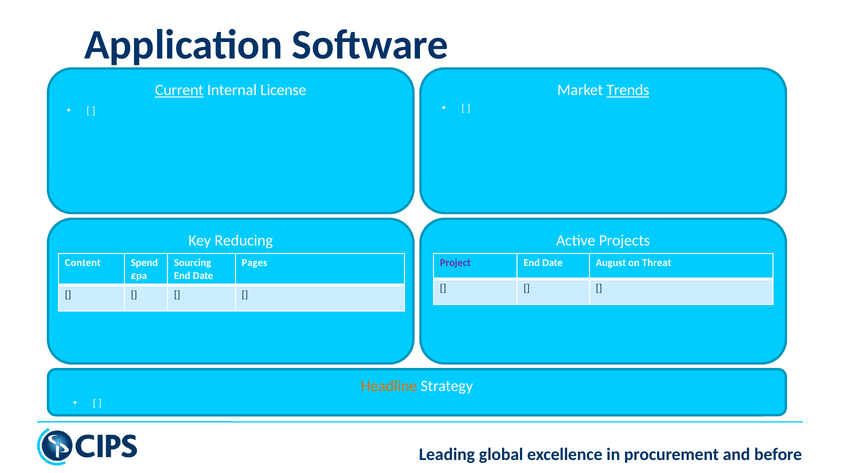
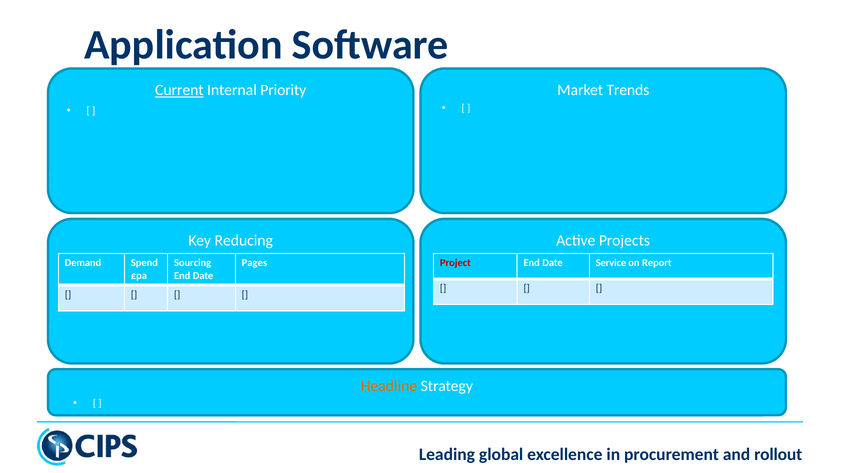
License: License -> Priority (283, 90)
Trends underline: present -> none (628, 90)
Content: Content -> Demand (83, 263)
Project colour: purple -> red (455, 263)
August: August -> Service (611, 263)
Threat: Threat -> Report (657, 263)
before: before -> rollout (778, 454)
